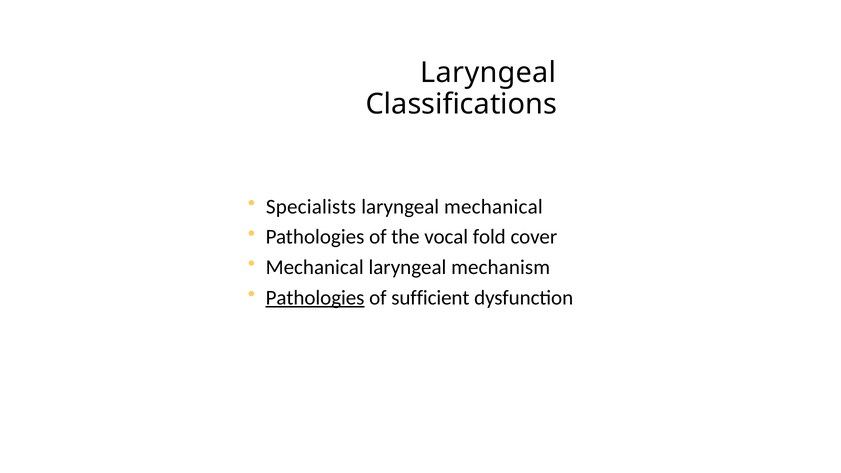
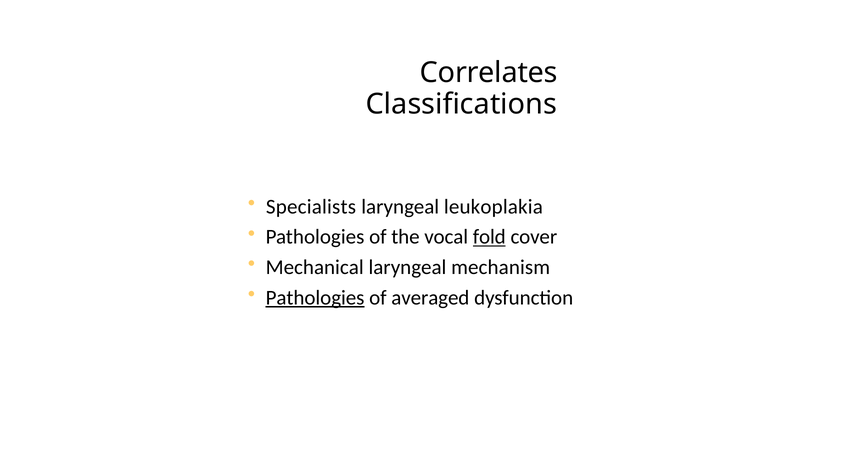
Laryngeal: Laryngeal -> Correlates (489, 73)
laryngeal mechanical: mechanical -> leukoplakia (493, 207)
fold underline: none -> present (489, 237)
sufficient: sufficient -> averaged (430, 298)
